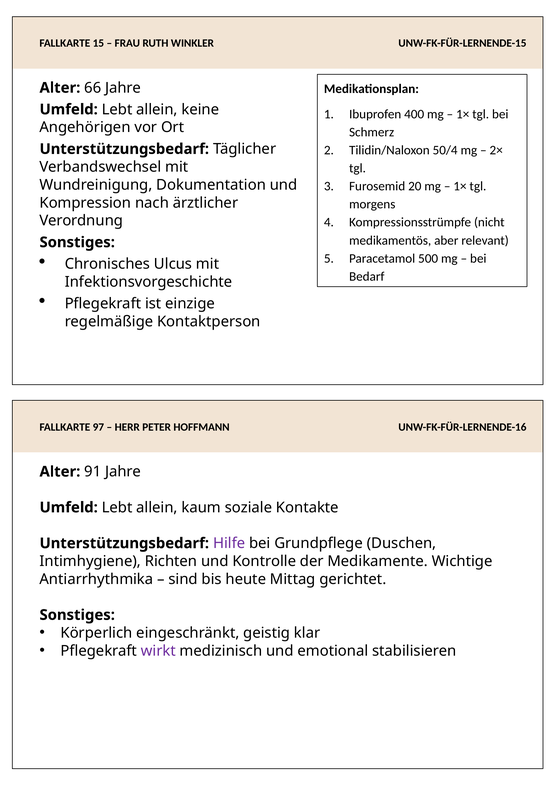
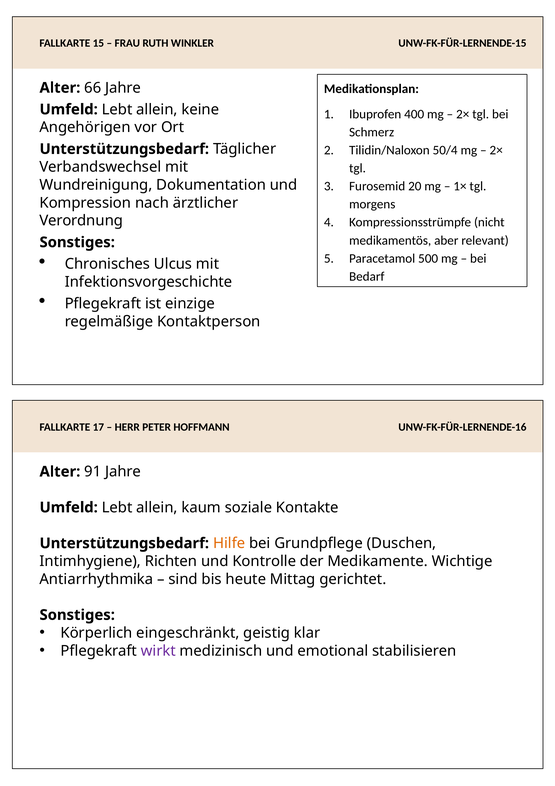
1×: 1× -> 2× (463, 114)
97: 97 -> 17 (98, 427)
Hilfe colour: purple -> orange (229, 543)
